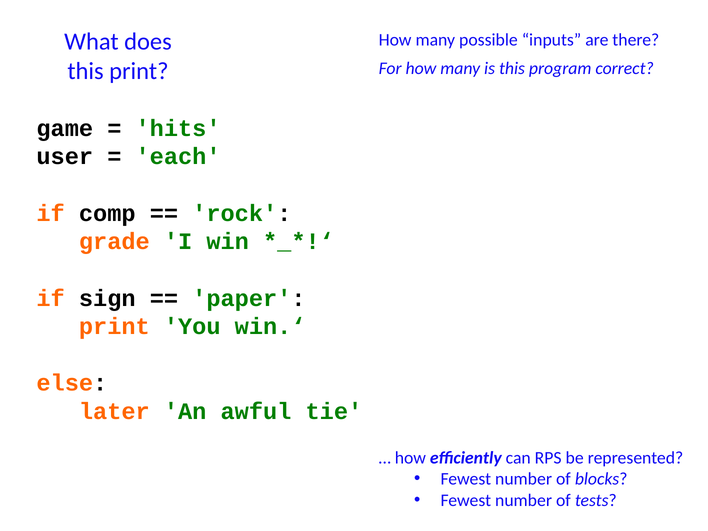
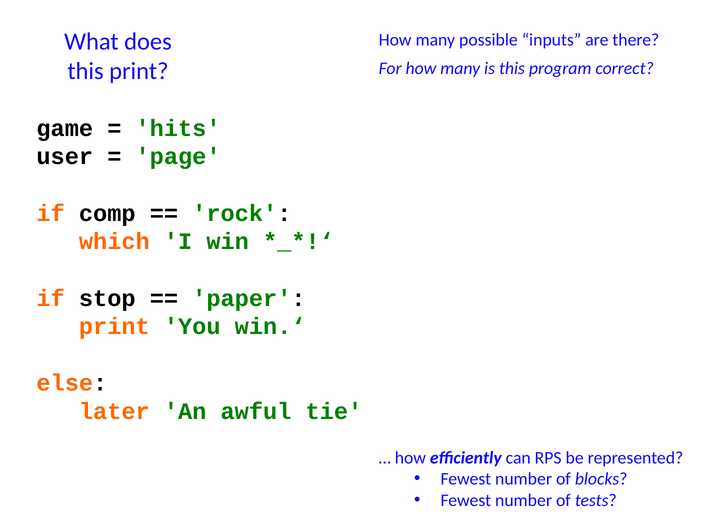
each: each -> page (178, 157)
grade: grade -> which (114, 242)
sign: sign -> stop (107, 298)
